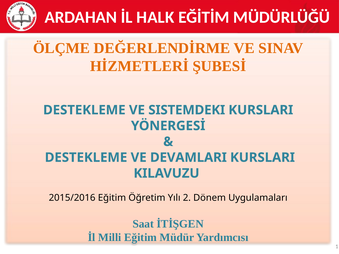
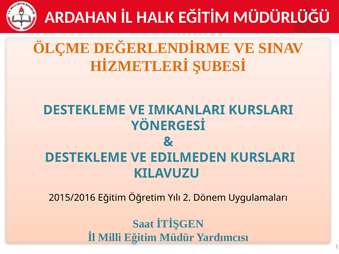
SISTEMDEKI: SISTEMDEKI -> IMKANLARI (187, 110)
DEVAMLARI: DEVAMLARI -> EDILMEDEN (188, 158)
